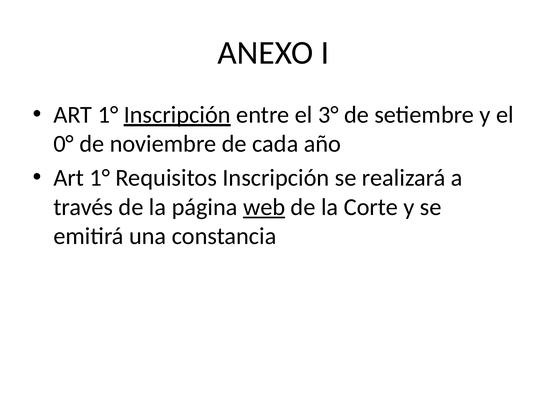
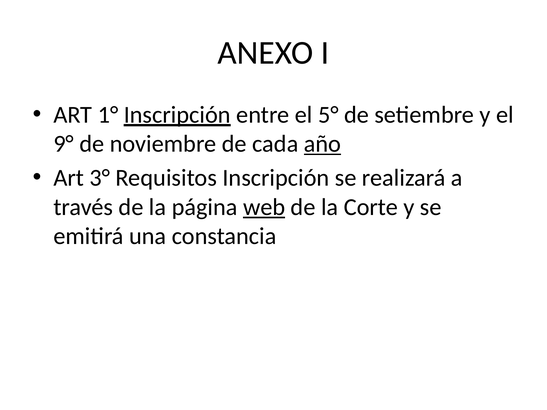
3°: 3° -> 5° (328, 115)
0°: 0° -> 9° (64, 144)
año underline: none -> present (322, 144)
1°: 1° -> 3° (100, 178)
